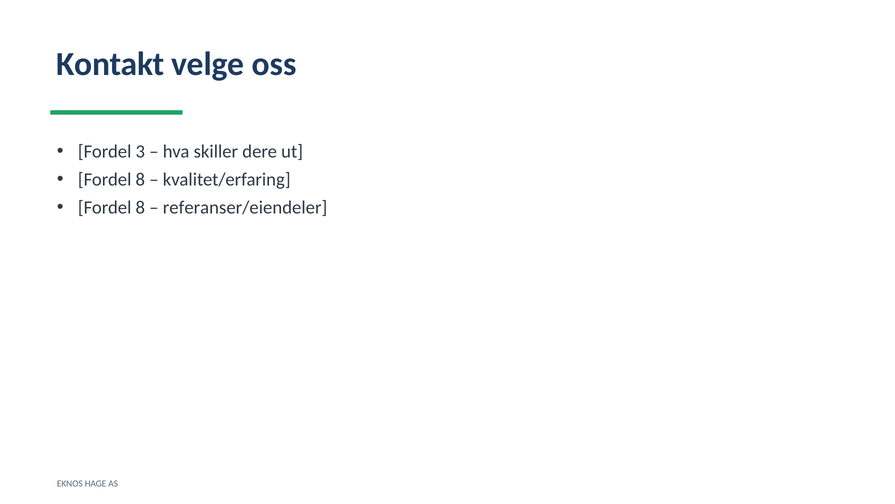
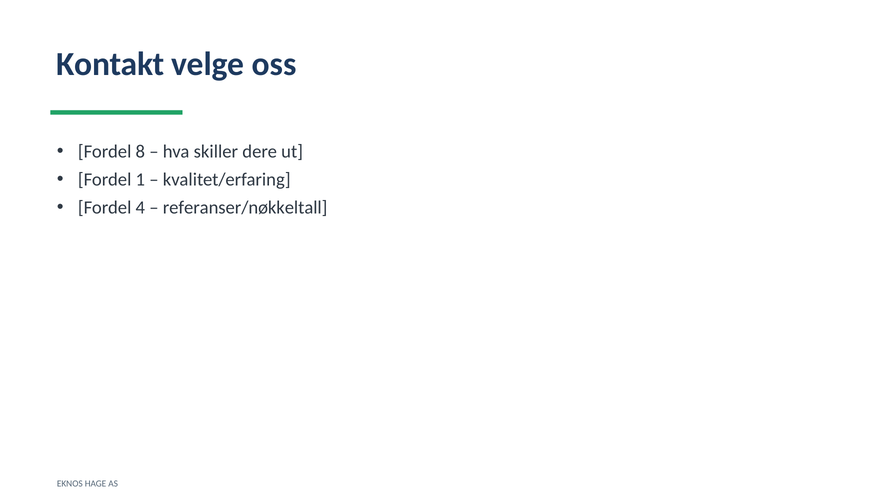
3: 3 -> 8 (140, 152)
8: 8 -> 1 (140, 180)
8: 8 -> 4 (140, 208)
referanser/eiendeler: referanser/eiendeler -> referanser/nøkkeltall (245, 208)
